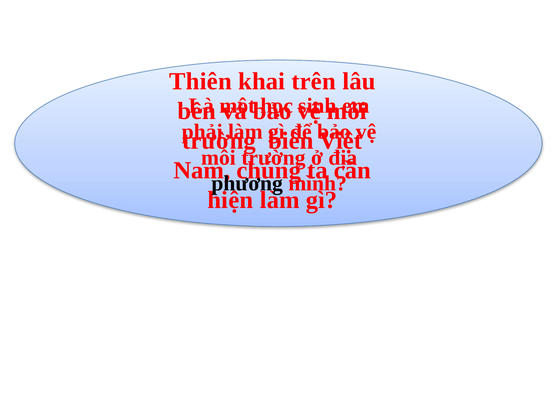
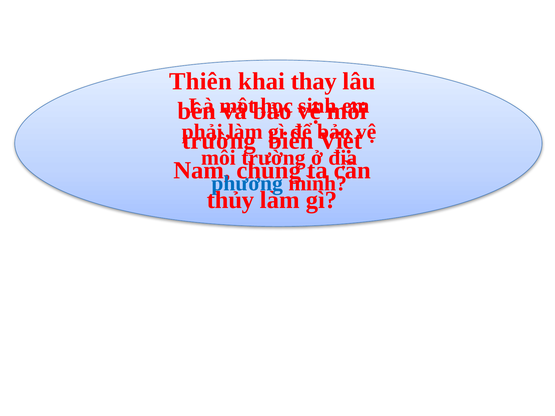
trên: trên -> thay (314, 82)
phương colour: black -> blue (247, 184)
hiện: hiện -> thủy (231, 200)
